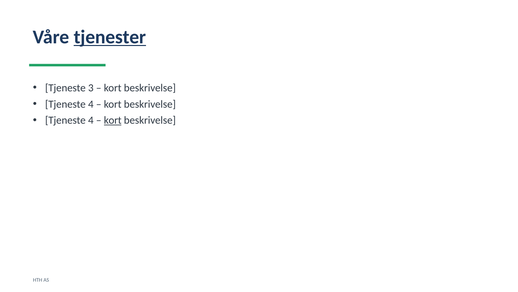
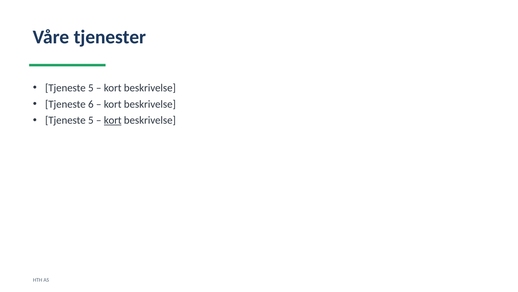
tjenester underline: present -> none (110, 37)
3: 3 -> 5 (91, 88)
4: 4 -> 6 (91, 104)
4: 4 -> 5 (91, 120)
